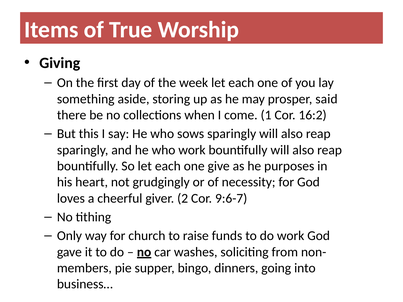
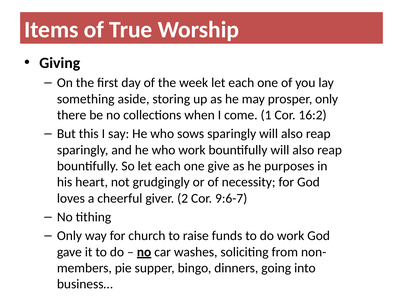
prosper said: said -> only (327, 99)
